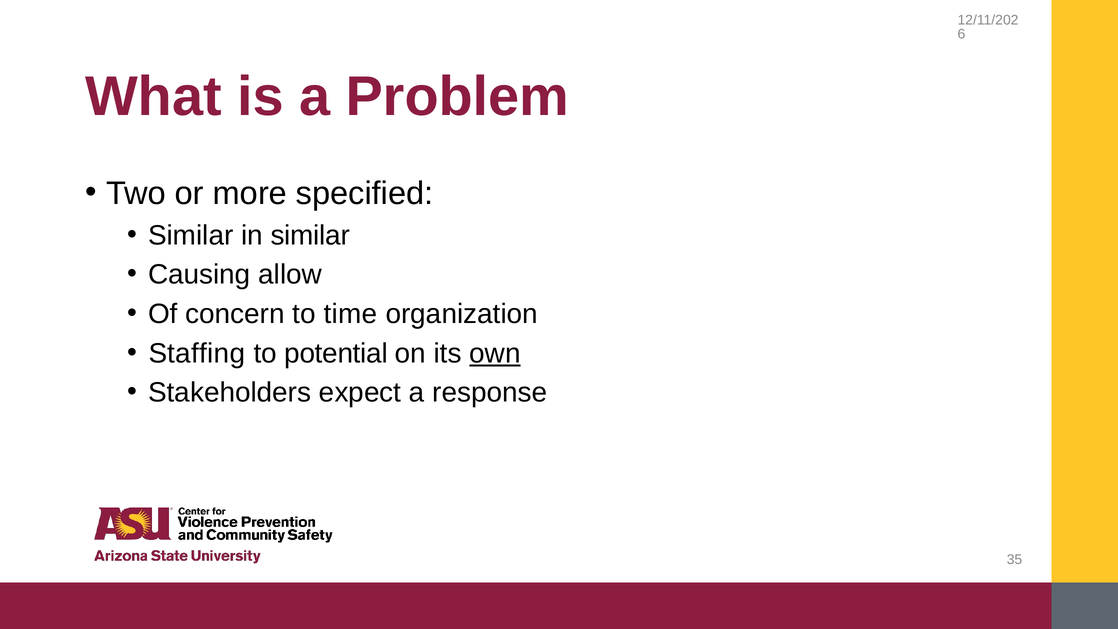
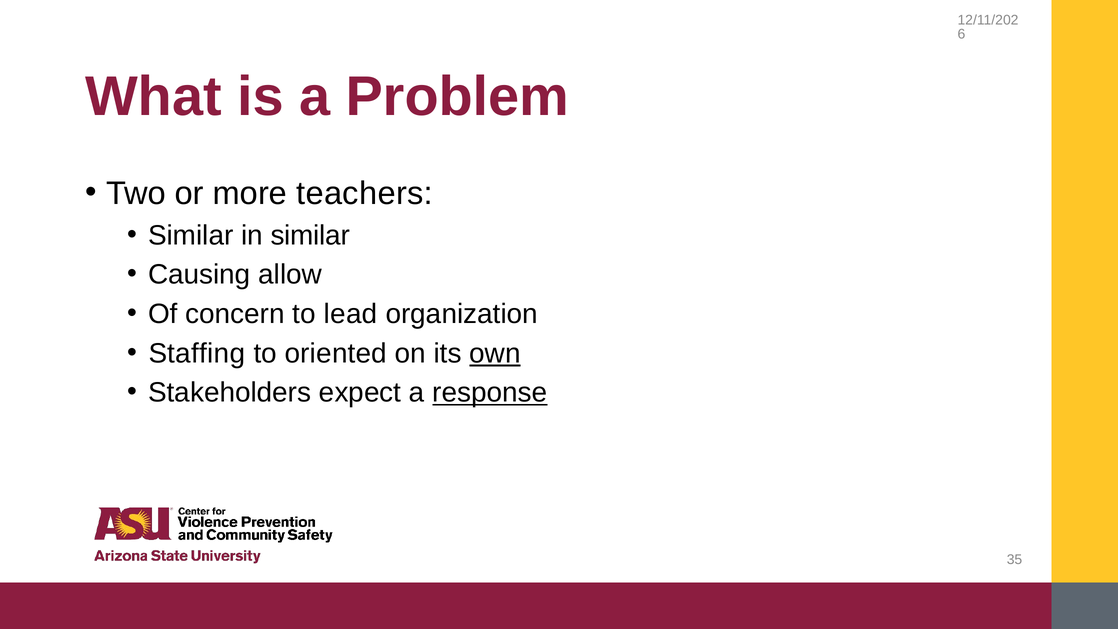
specified: specified -> teachers (365, 193)
time: time -> lead (351, 314)
potential: potential -> oriented (336, 353)
response underline: none -> present (490, 393)
